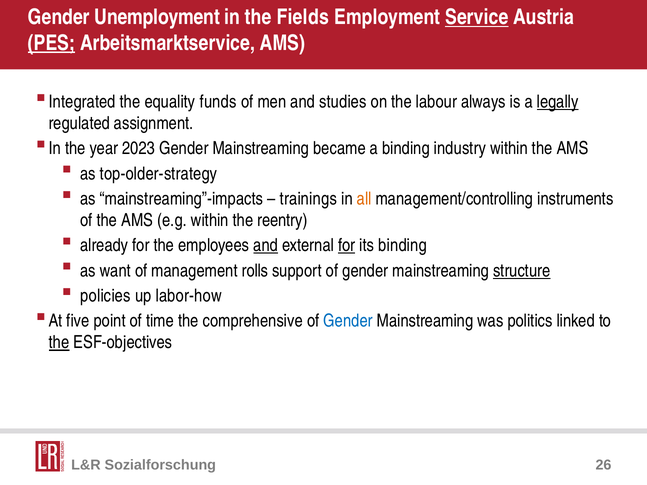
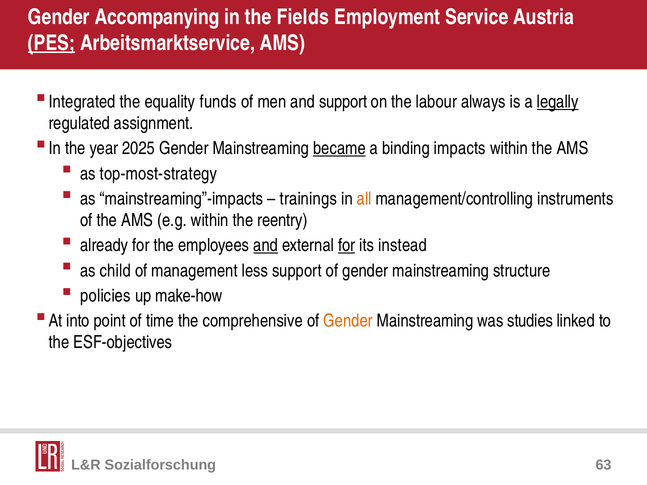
Unemployment: Unemployment -> Accompanying (157, 17)
Service underline: present -> none (477, 17)
and studies: studies -> support (343, 102)
2023: 2023 -> 2025 (139, 149)
became underline: none -> present (339, 149)
industry: industry -> impacts (460, 149)
top-older-strategy: top-older-strategy -> top-most-strategy (158, 174)
its binding: binding -> instead (403, 246)
want: want -> child (115, 271)
rolls: rolls -> less (255, 271)
structure underline: present -> none (522, 271)
labor-how: labor-how -> make-how (189, 296)
five: five -> into (78, 321)
Gender colour: blue -> orange (348, 321)
politics: politics -> studies (530, 321)
the underline: present -> none (59, 343)
26: 26 -> 63 (604, 465)
